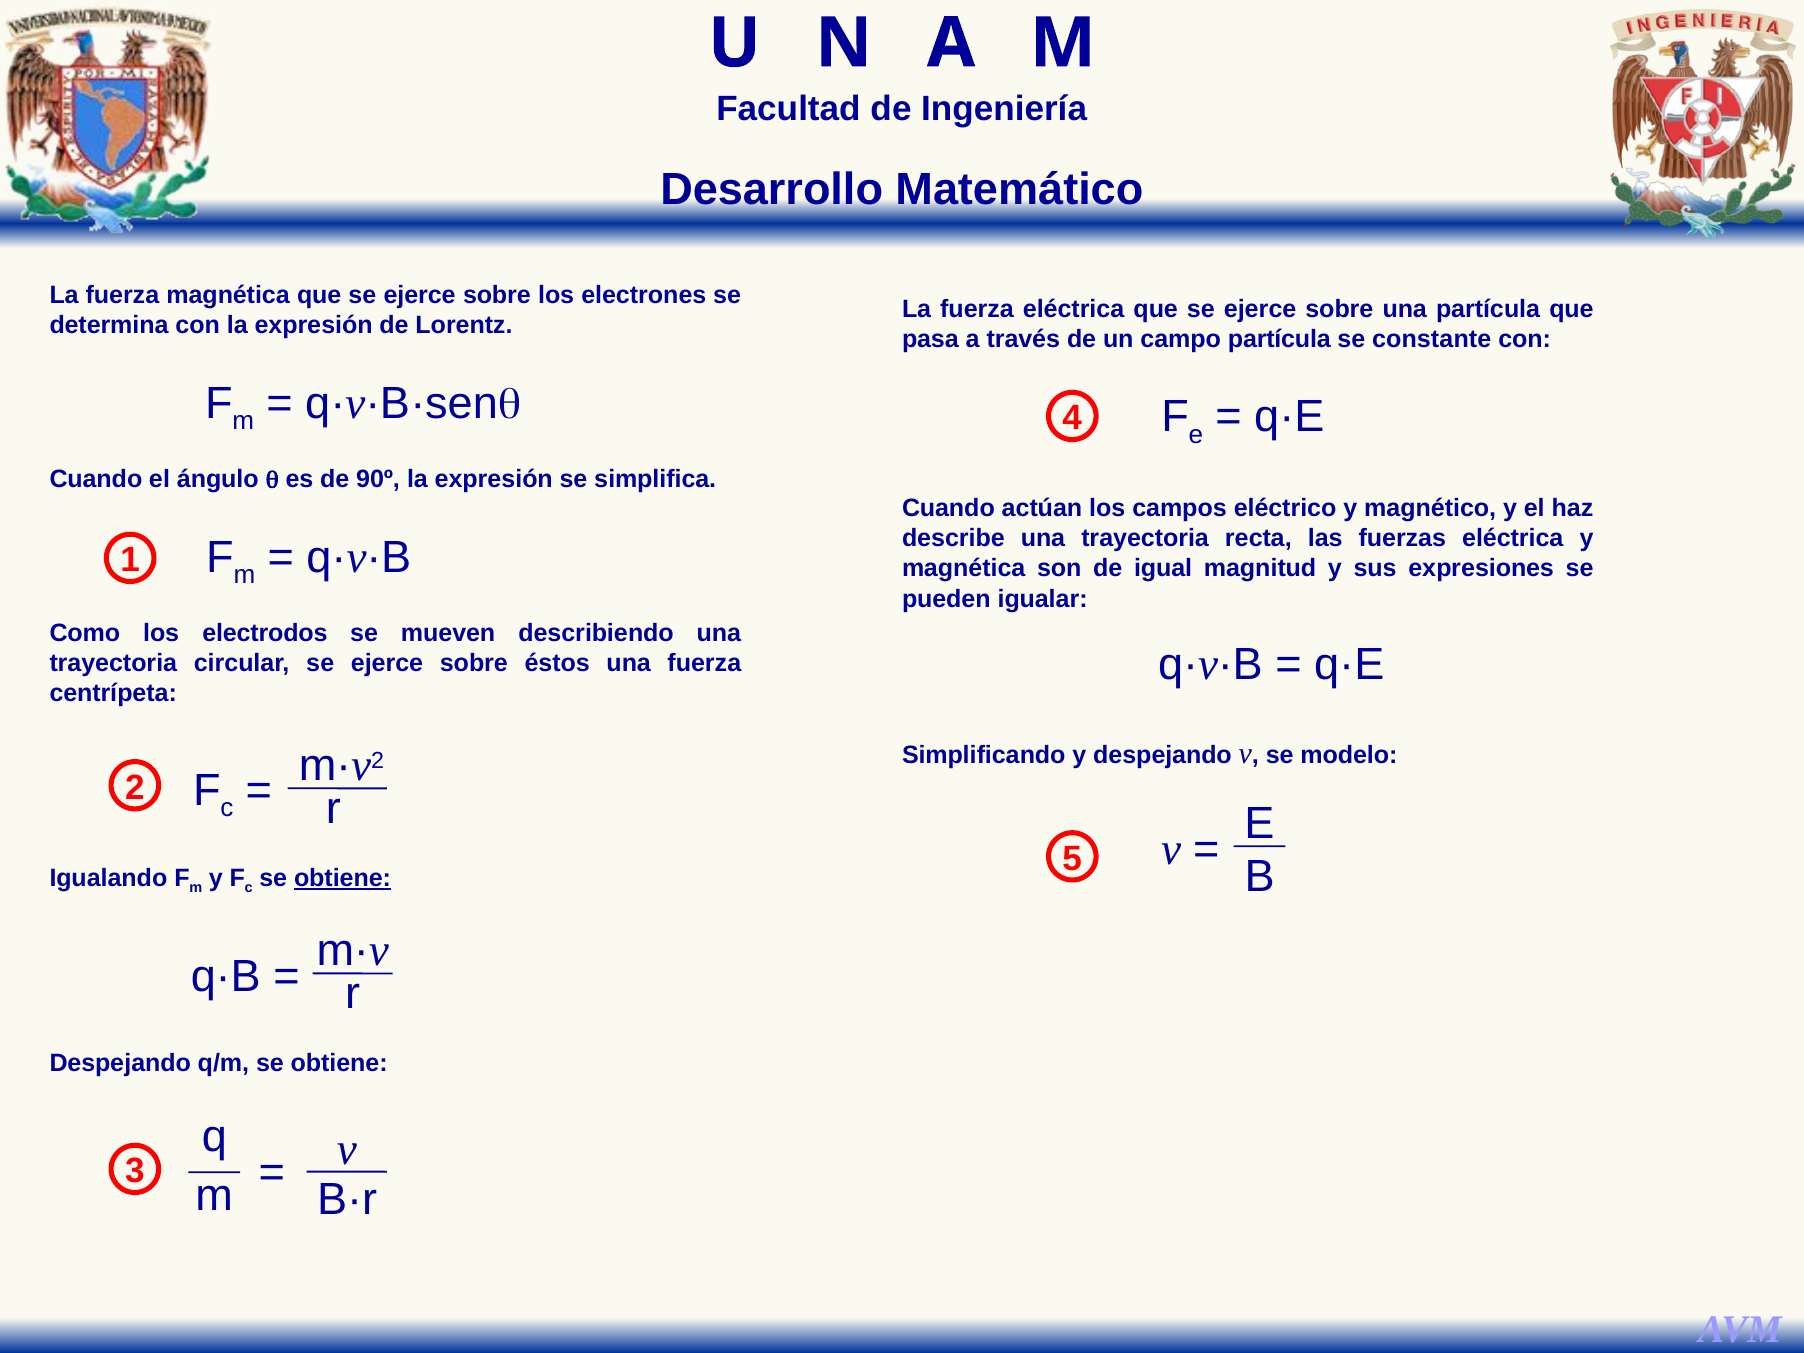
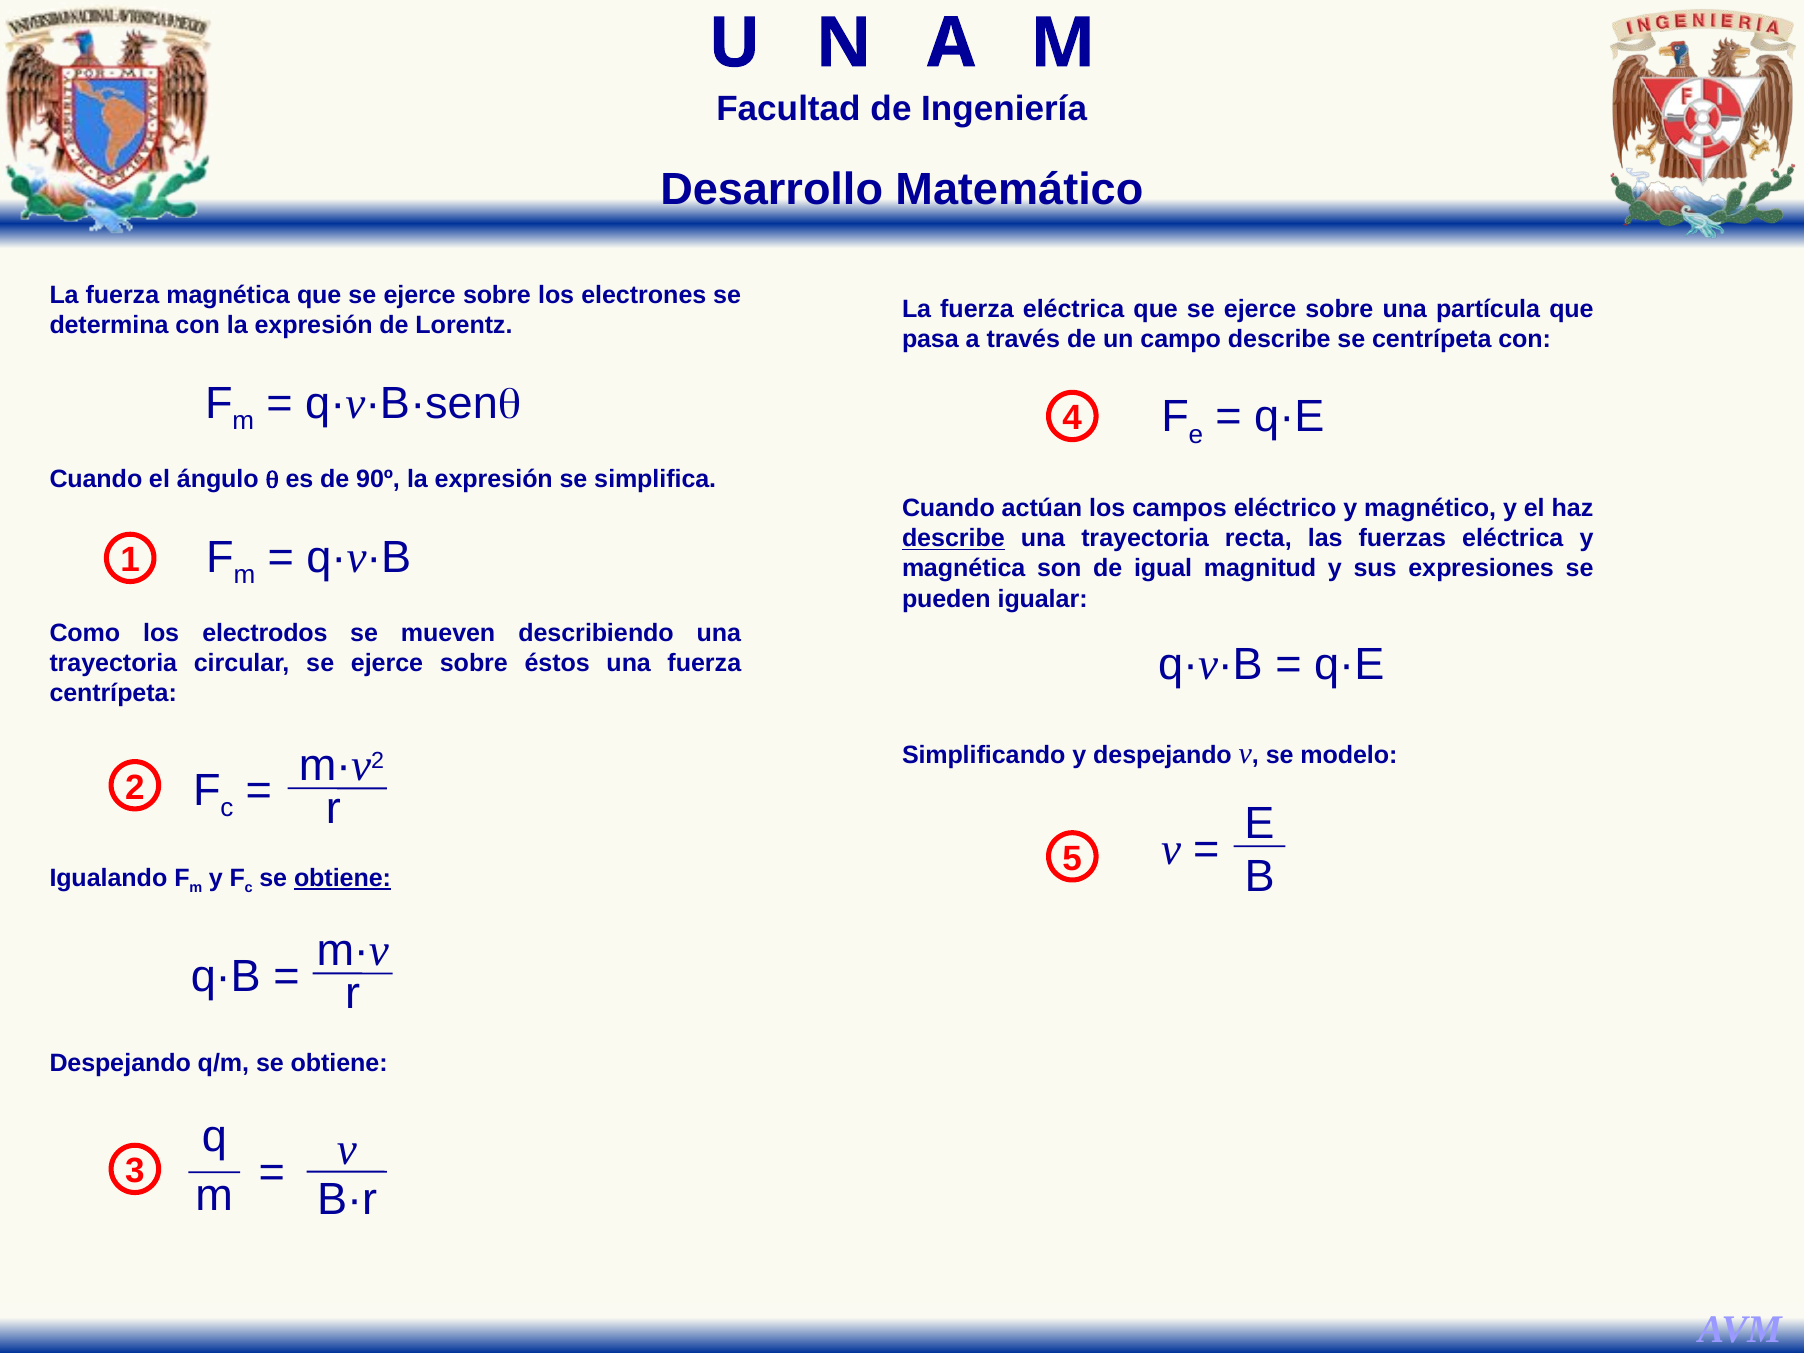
campo partícula: partícula -> describe (1279, 340)
se constante: constante -> centrípeta (1432, 340)
describe underline: none -> present (953, 539)
